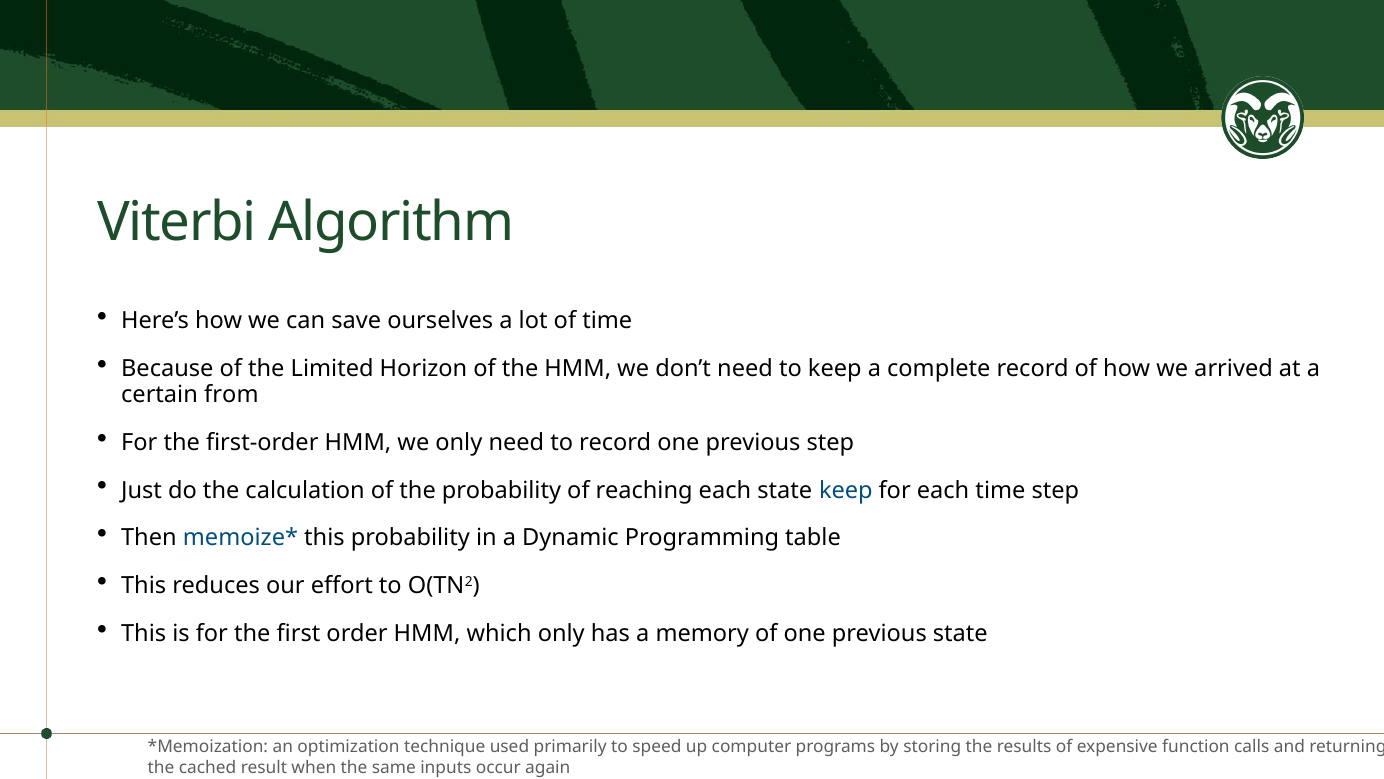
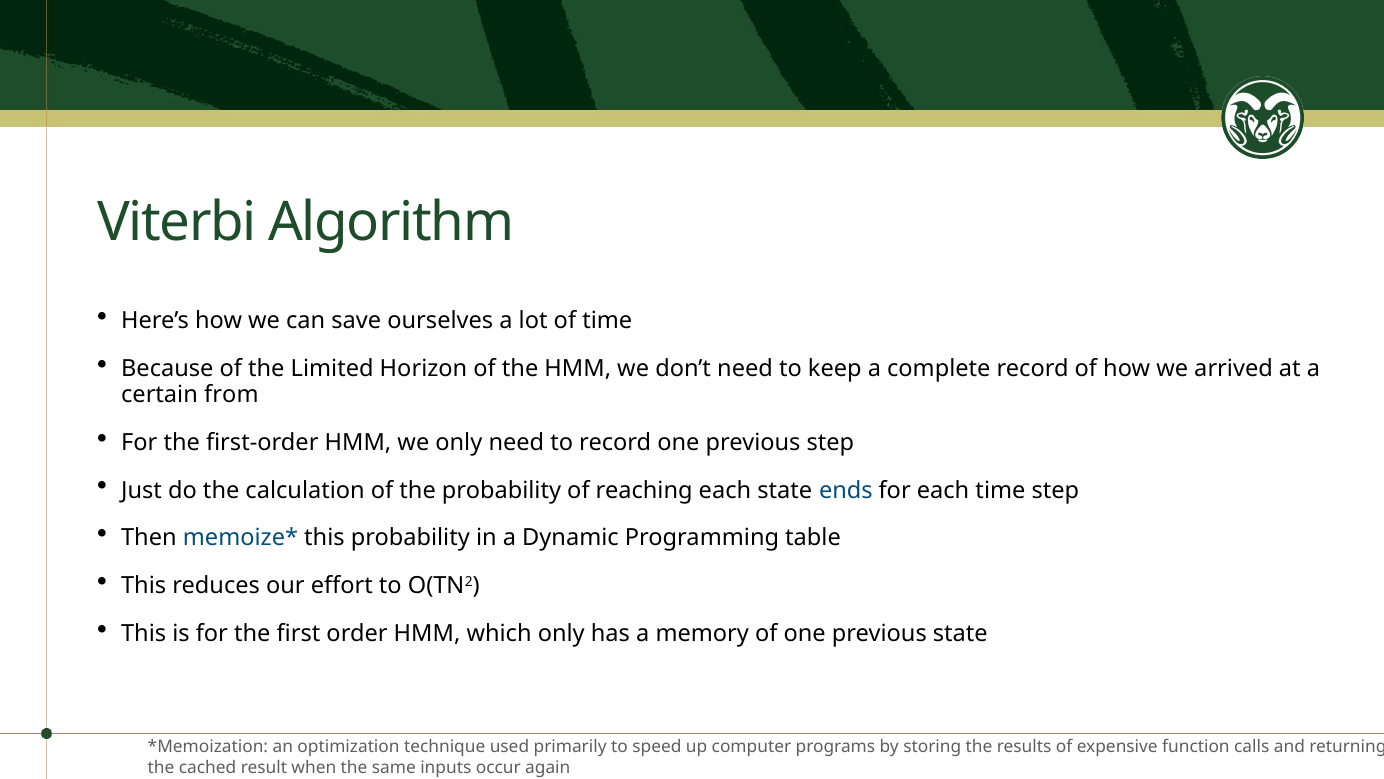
state keep: keep -> ends (846, 490)
